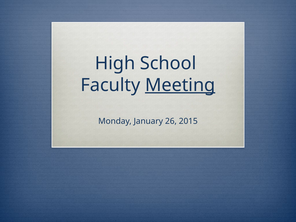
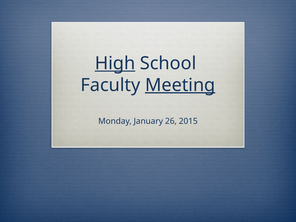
High underline: none -> present (115, 63)
